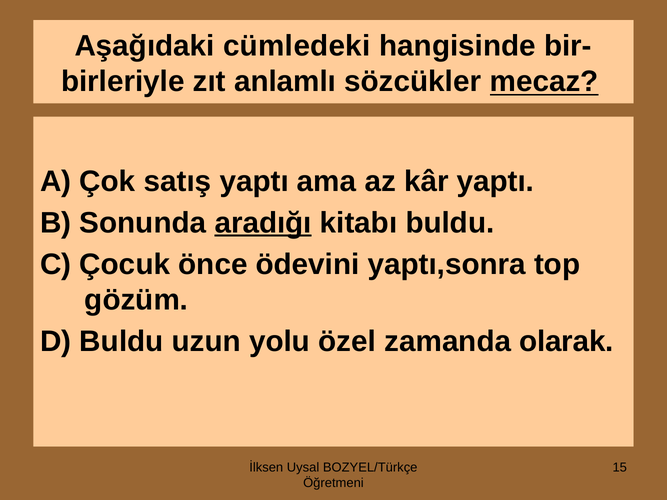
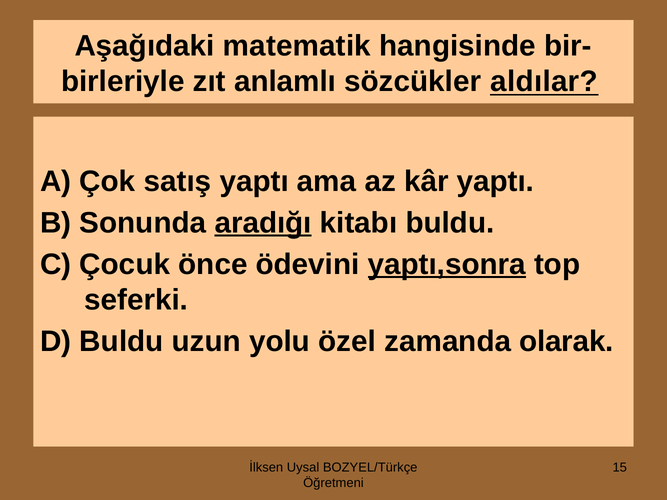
cümledeki: cümledeki -> matematik (297, 46)
mecaz: mecaz -> aldılar (544, 82)
yaptı,sonra underline: none -> present (447, 264)
gözüm: gözüm -> seferki (136, 300)
